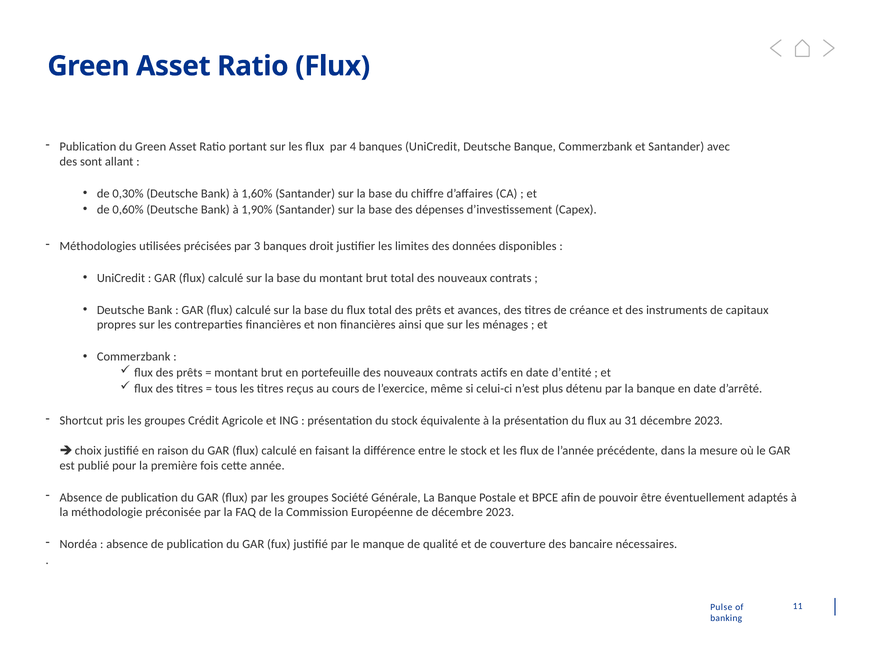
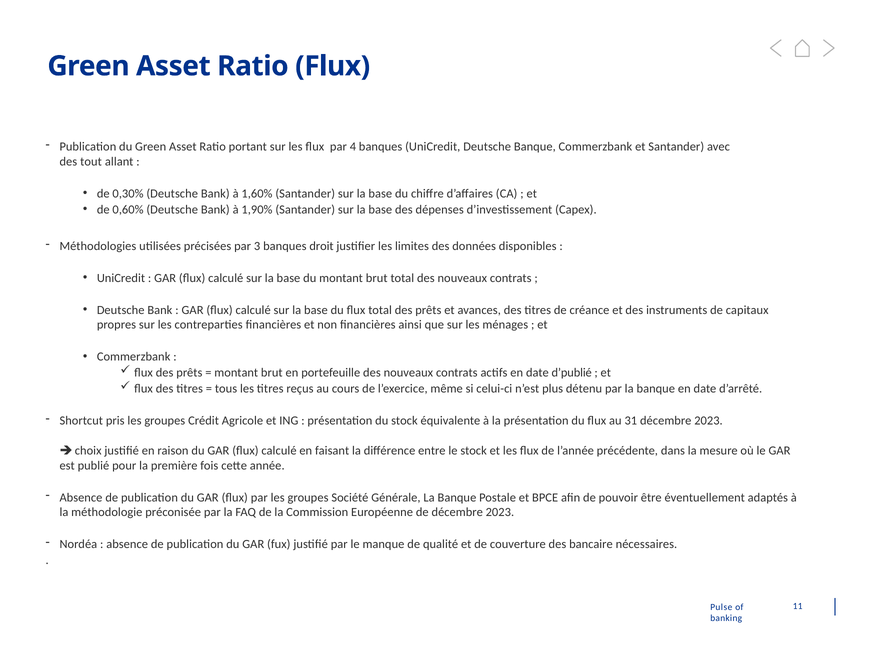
sont: sont -> tout (91, 161)
d’entité: d’entité -> d’publié (572, 373)
